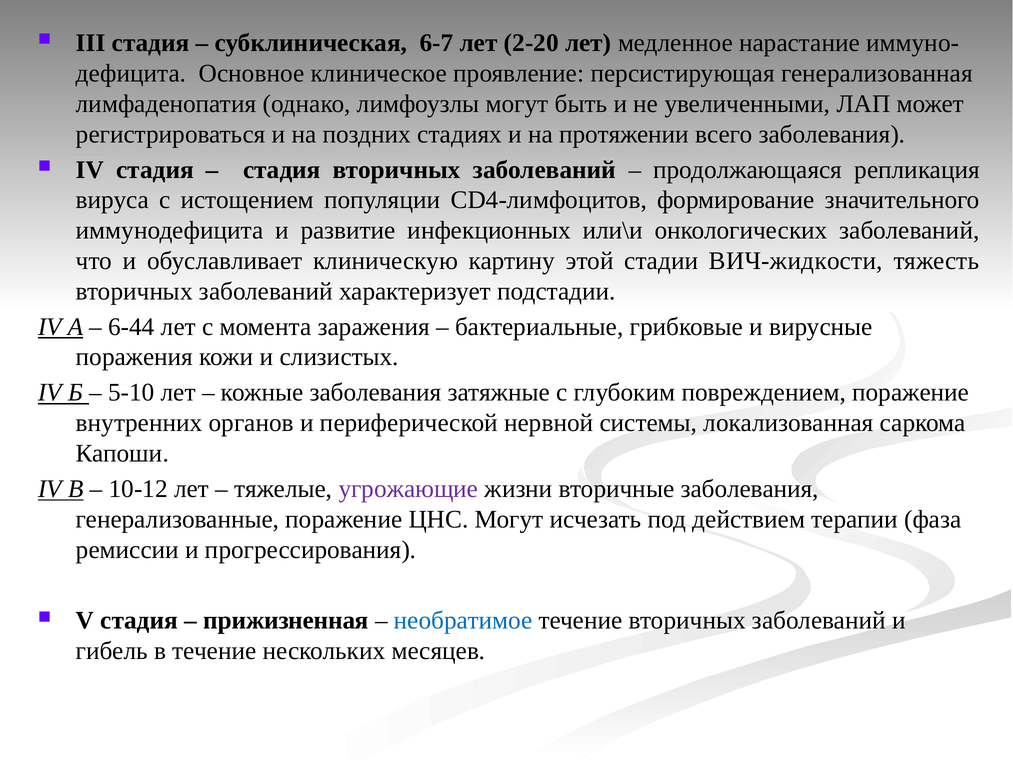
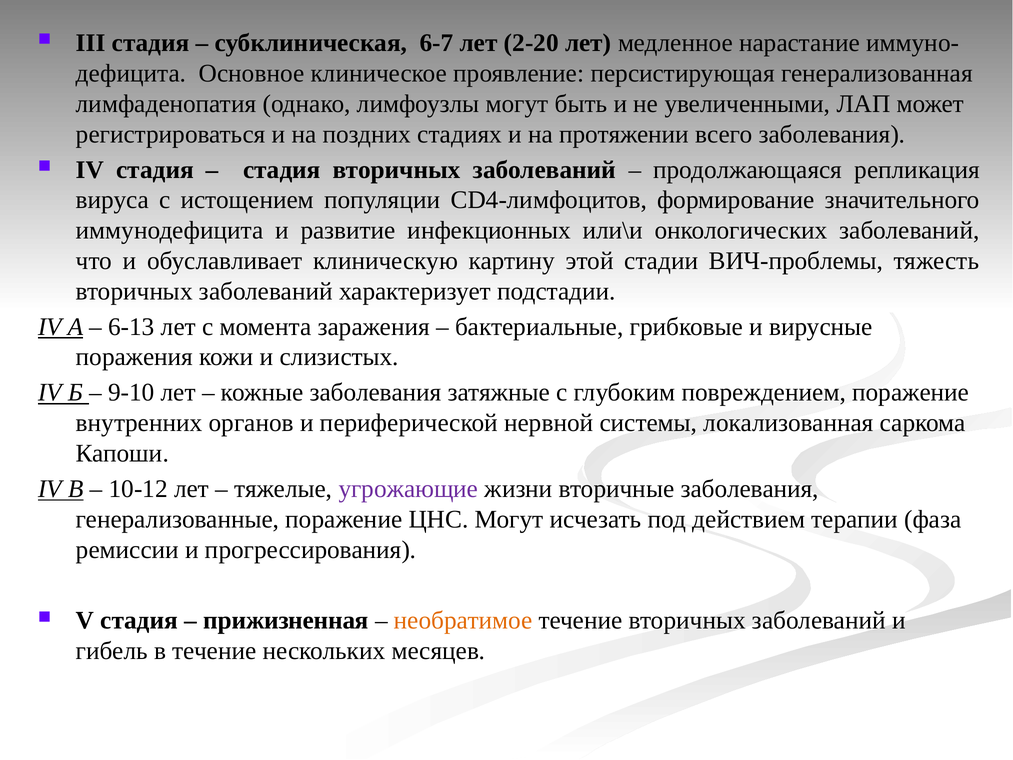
ВИЧ-жидкости: ВИЧ-жидкости -> ВИЧ-проблемы (796, 261)
6-44: 6-44 -> 6-13 (131, 327)
5-10: 5-10 -> 9-10 (131, 392)
необратимое colour: blue -> orange (463, 620)
